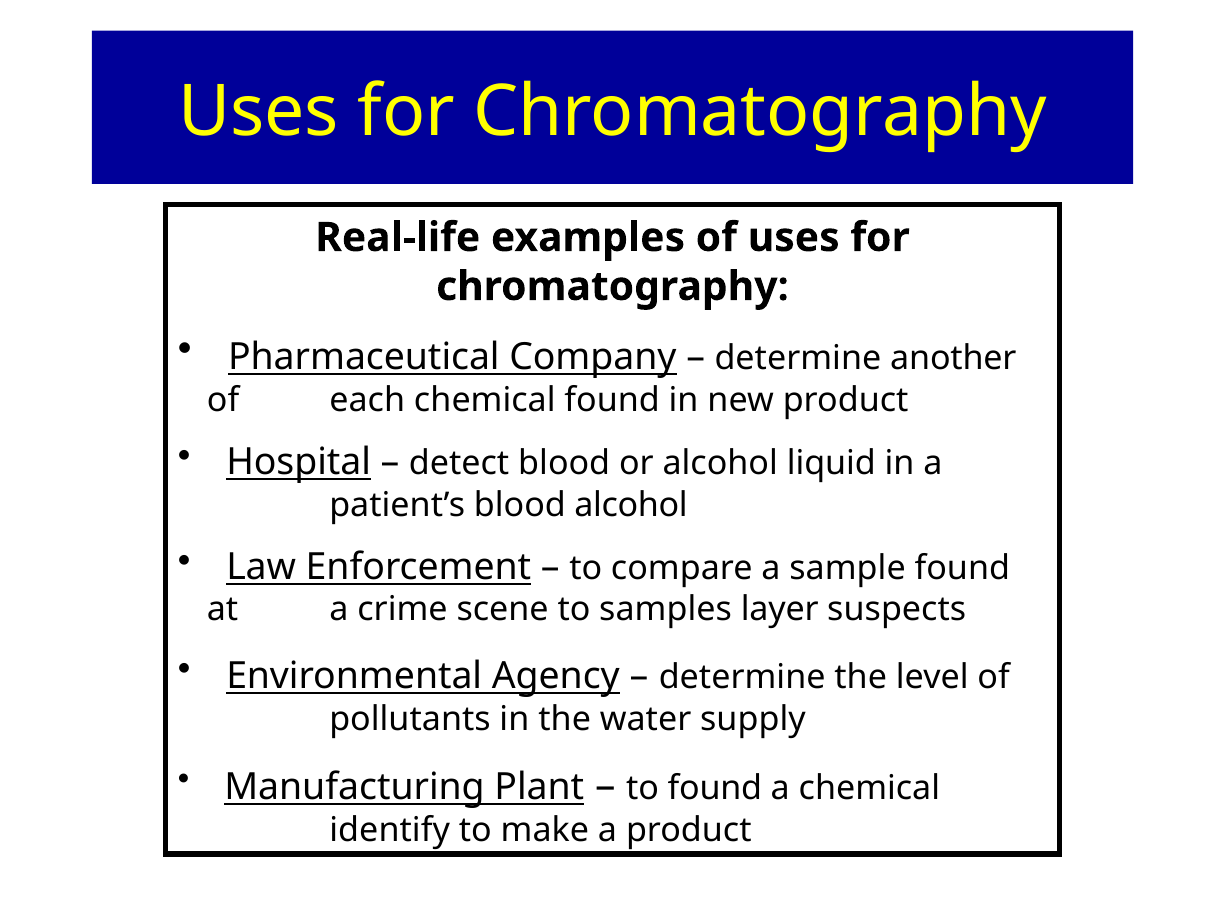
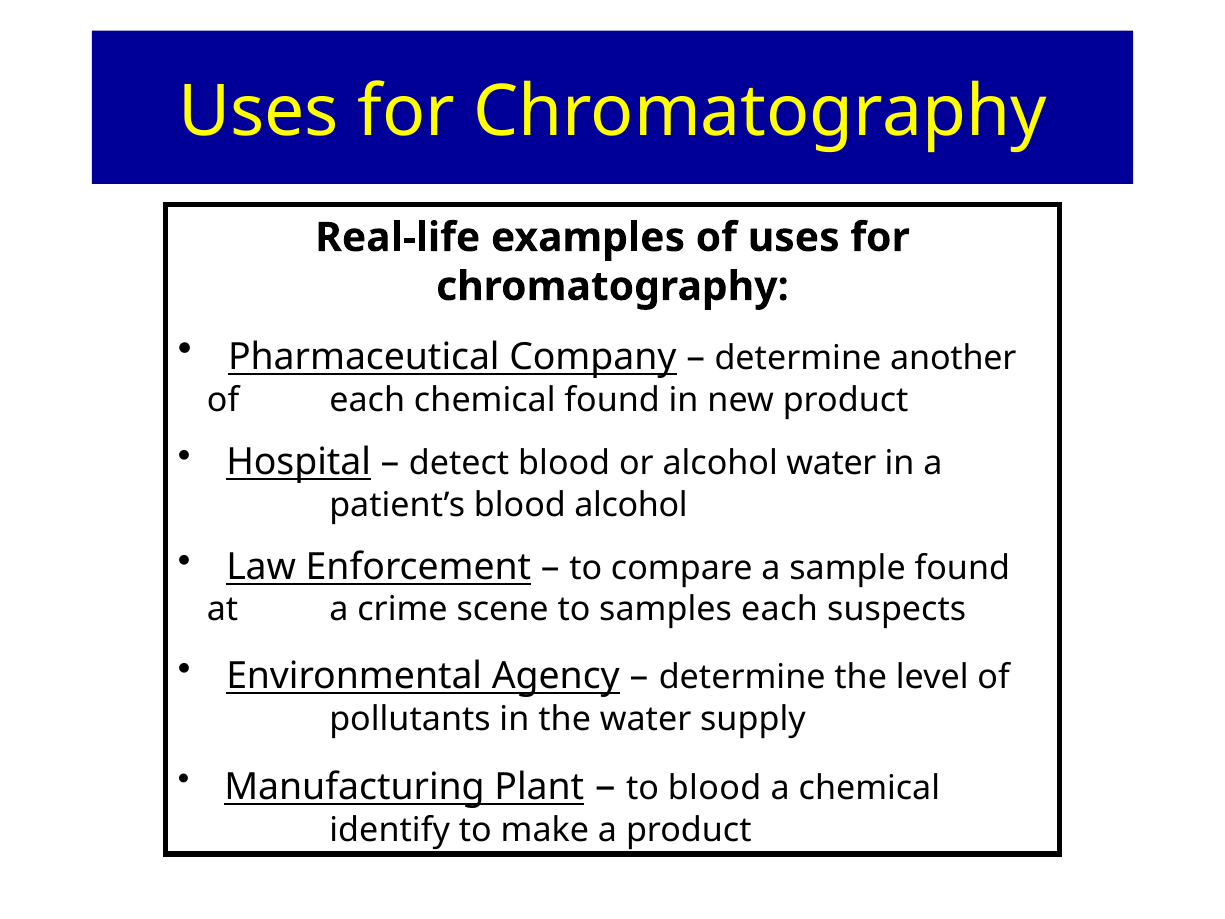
alcohol liquid: liquid -> water (832, 463)
samples layer: layer -> each (779, 609)
to found: found -> blood (715, 788)
